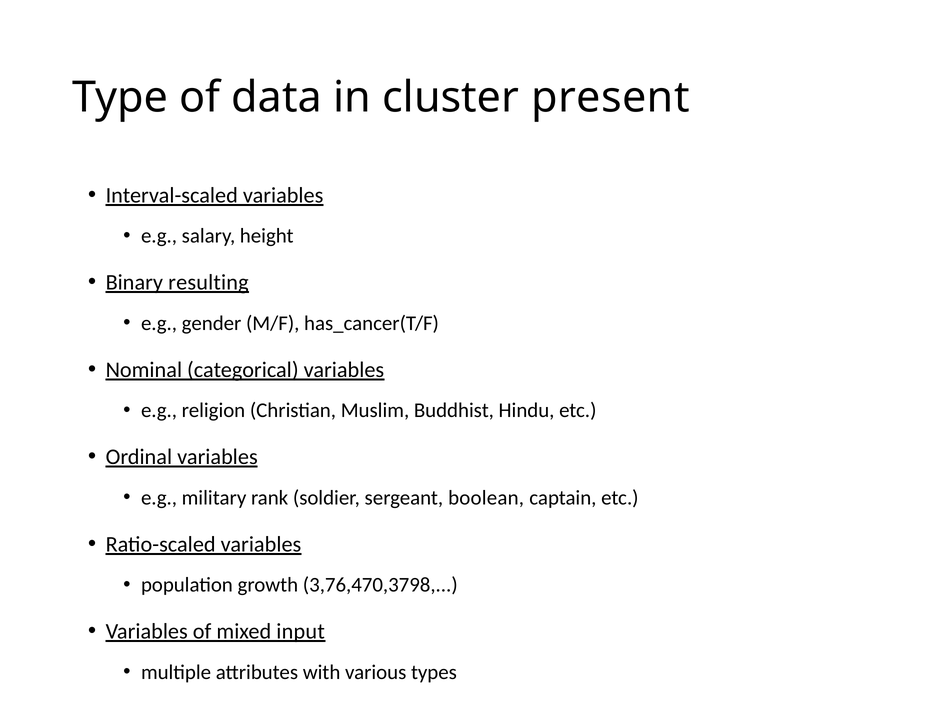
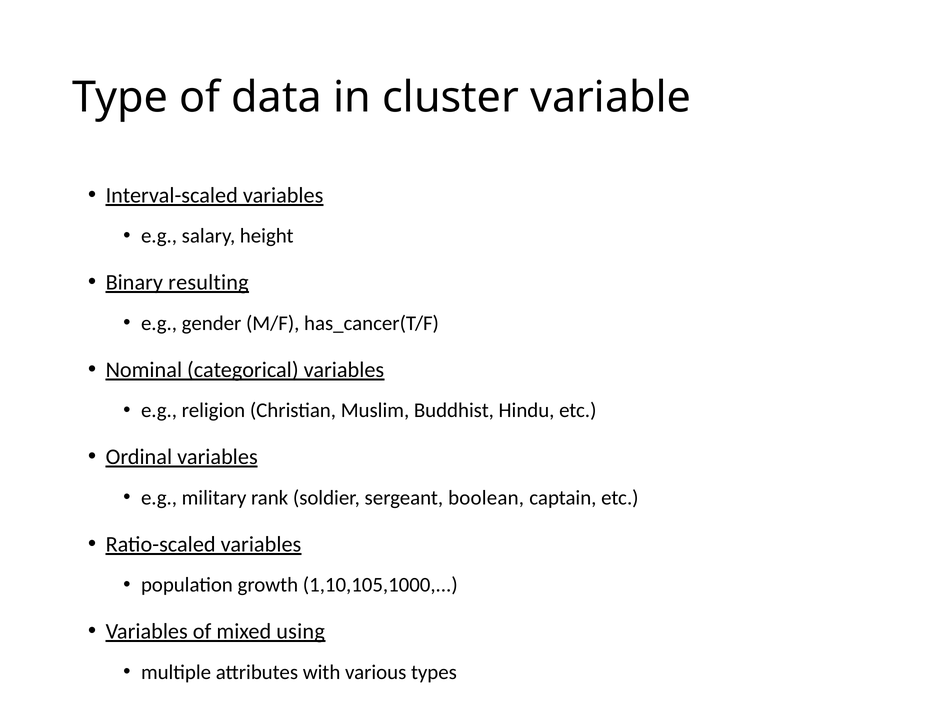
present: present -> variable (611, 97)
3,76,470,3798: 3,76,470,3798 -> 1,10,105,1000 (380, 585)
input: input -> using (301, 631)
